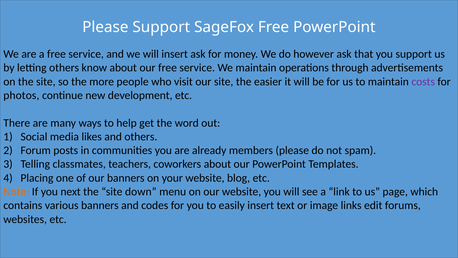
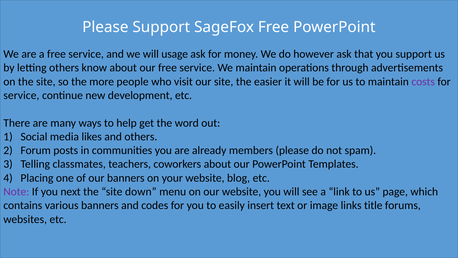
will insert: insert -> usage (175, 54)
photos: photos -> service (21, 95)
Note colour: orange -> purple (16, 191)
edit: edit -> title (373, 205)
